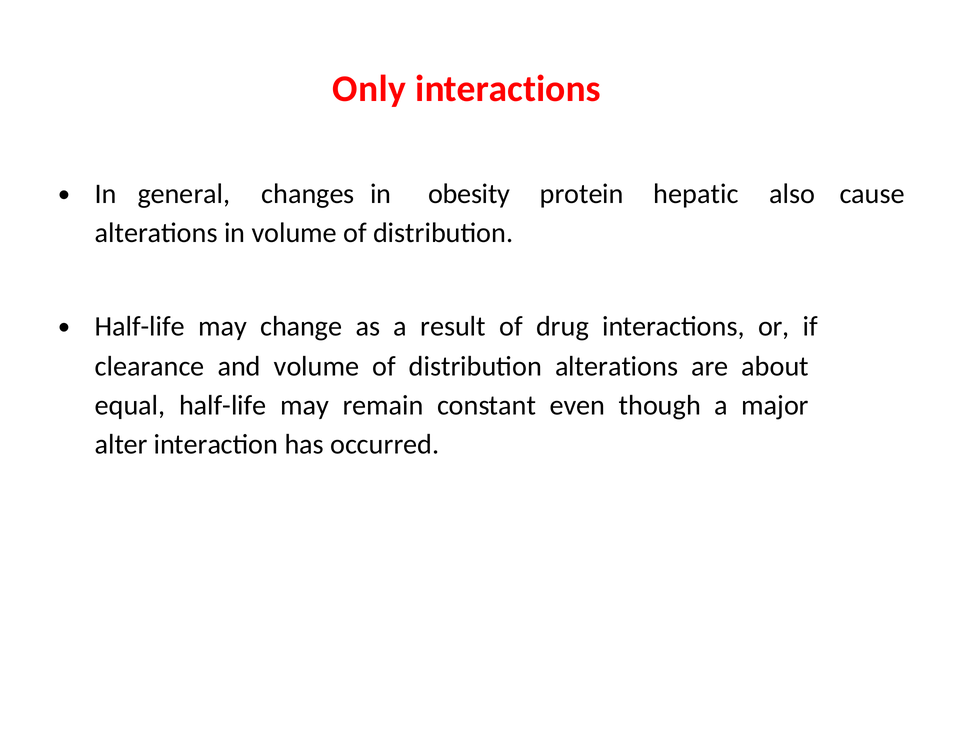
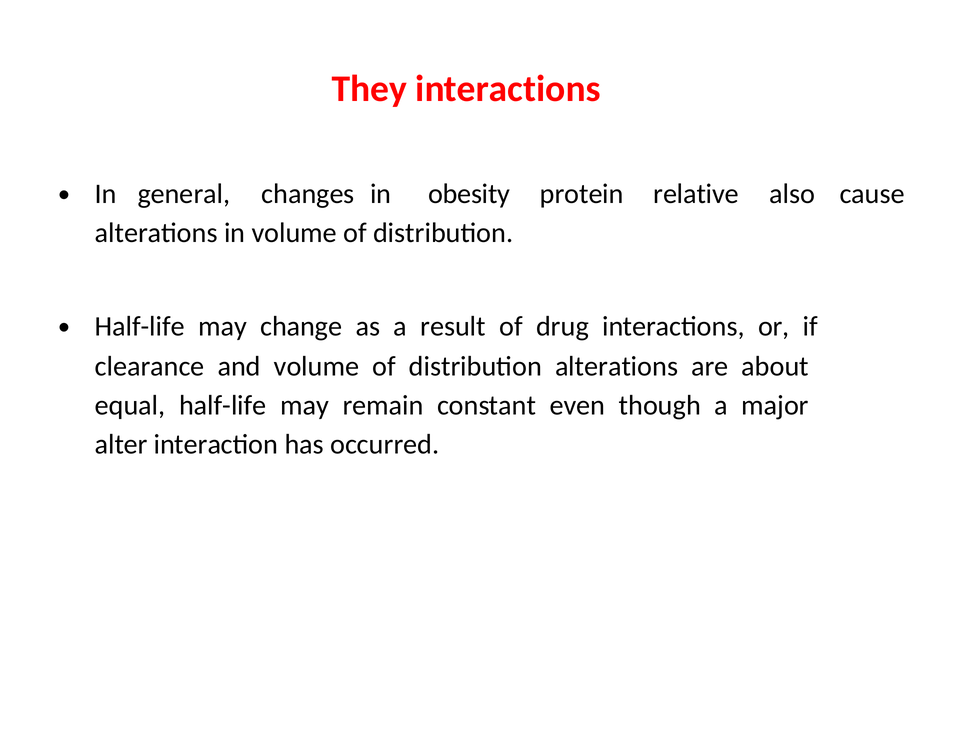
Only: Only -> They (369, 89)
hepatic: hepatic -> relative (696, 194)
